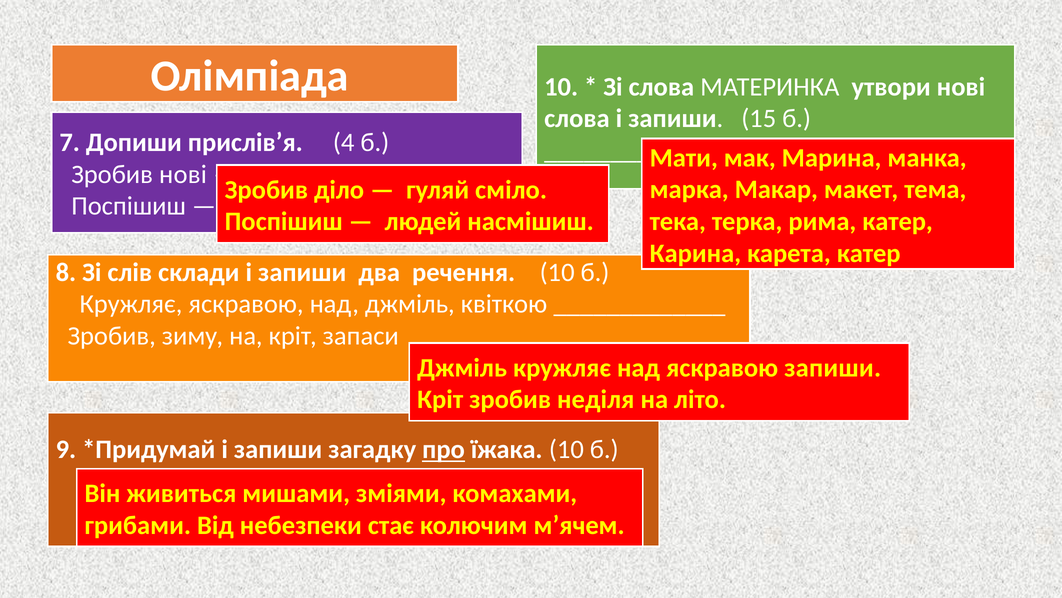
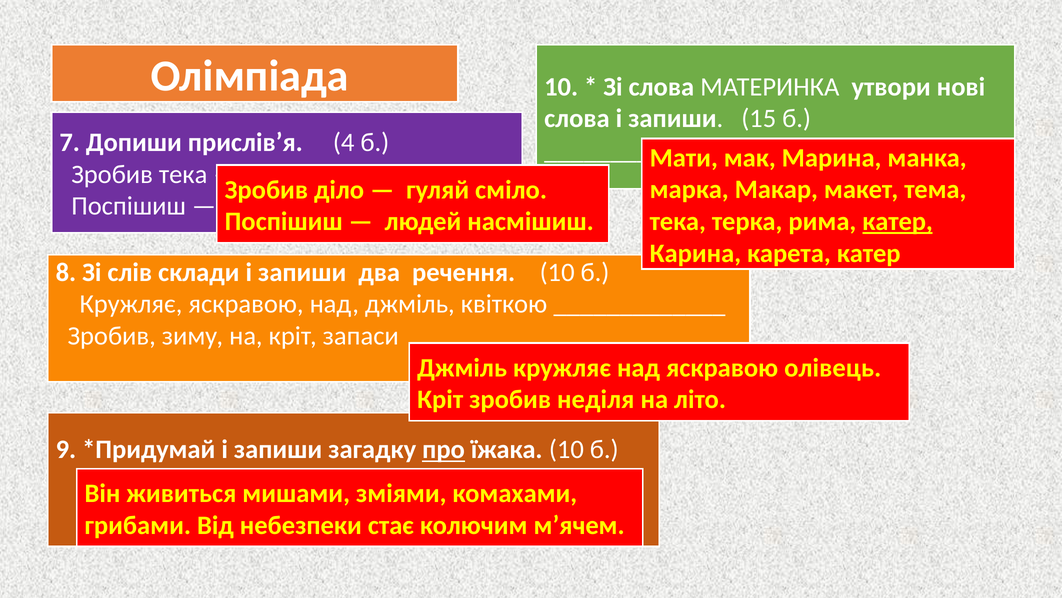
Зробив нові: нові -> тека (183, 174)
катер underline: none -> present (898, 221)
яскравою запиши: запиши -> олівець (833, 367)
